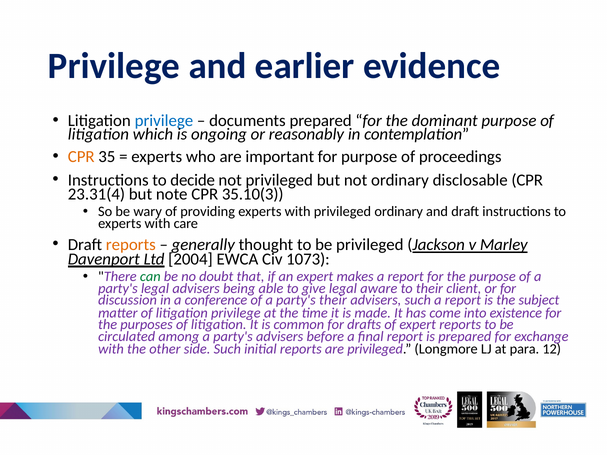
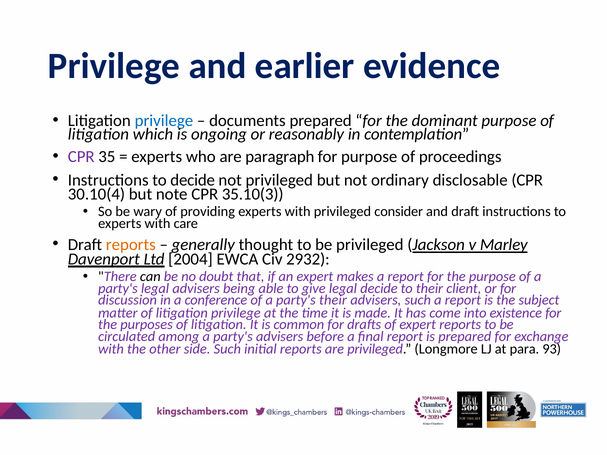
CPR colour: orange -> purple (81, 157)
important: important -> paragraph (280, 157)
23.31(4: 23.31(4 -> 30.10(4 (96, 194)
privileged ordinary: ordinary -> consider (399, 212)
1073: 1073 -> 2932 (308, 259)
can colour: green -> black (150, 277)
legal aware: aware -> decide (379, 288)
12: 12 -> 93 (552, 349)
